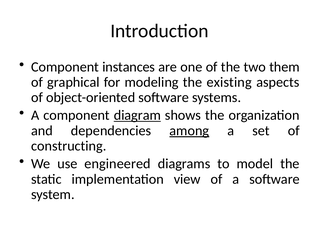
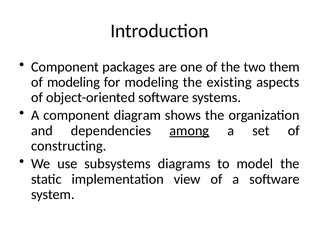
instances: instances -> packages (129, 67)
of graphical: graphical -> modeling (73, 82)
diagram underline: present -> none (137, 115)
engineered: engineered -> subsystems (118, 164)
